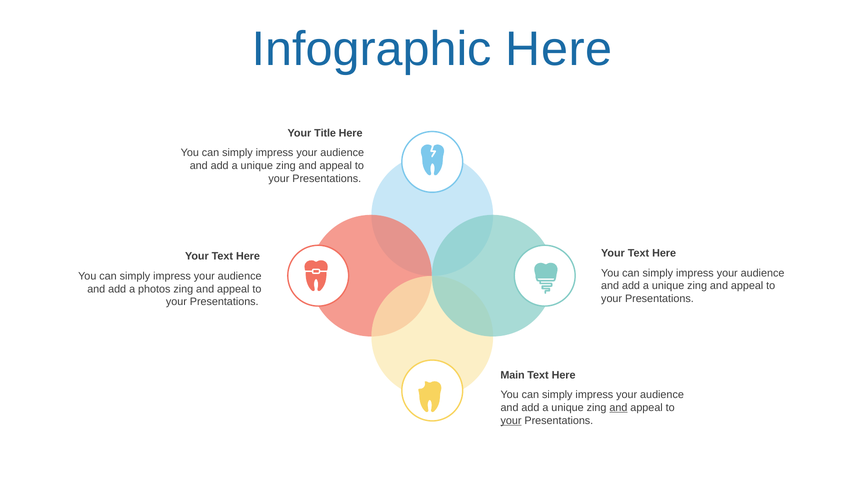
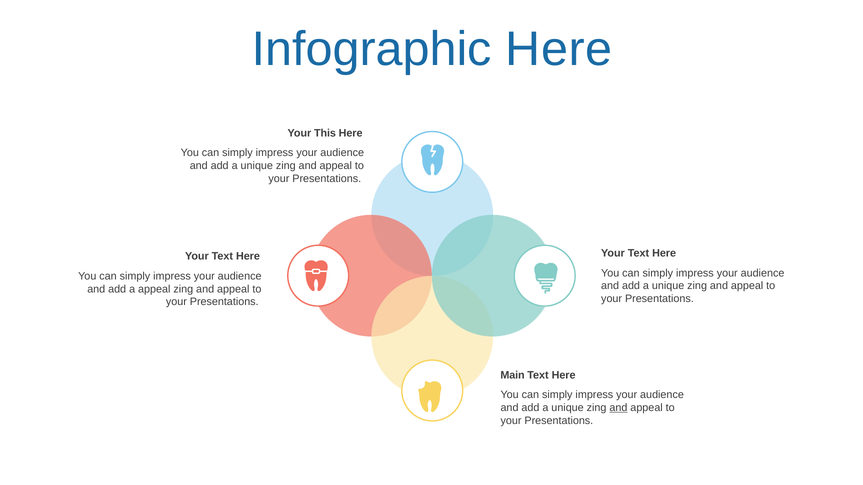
Title: Title -> This (325, 133)
a photos: photos -> appeal (154, 289)
your underline: present -> none (511, 421)
